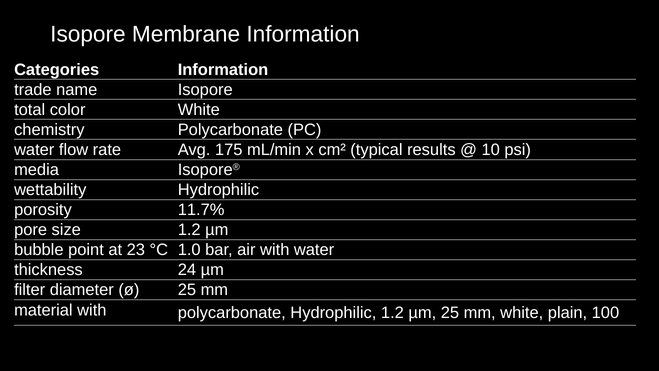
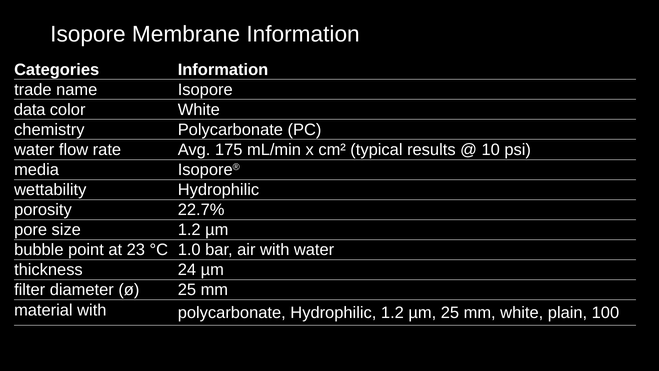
total: total -> data (30, 110)
11.7%: 11.7% -> 22.7% (201, 210)
